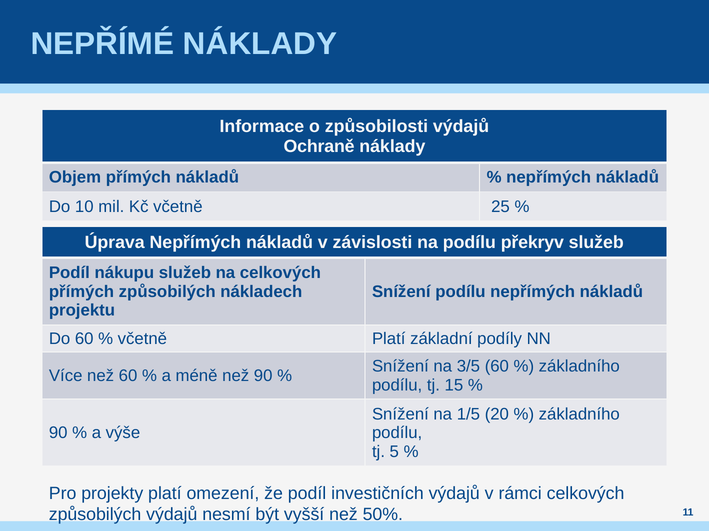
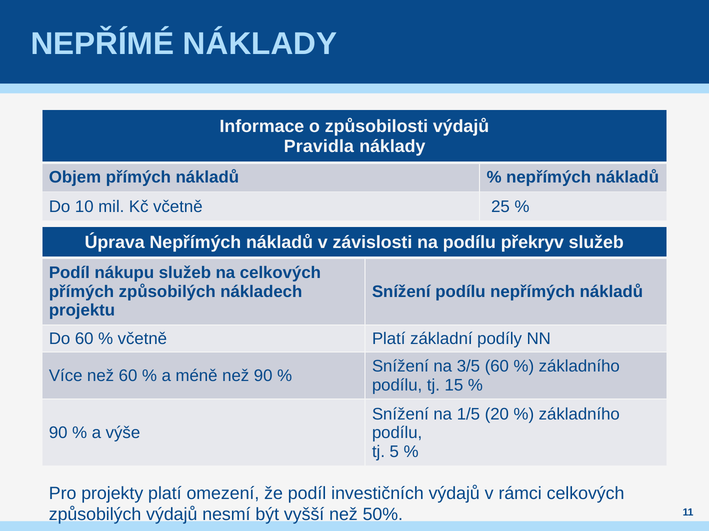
Ochraně: Ochraně -> Pravidla (319, 146)
